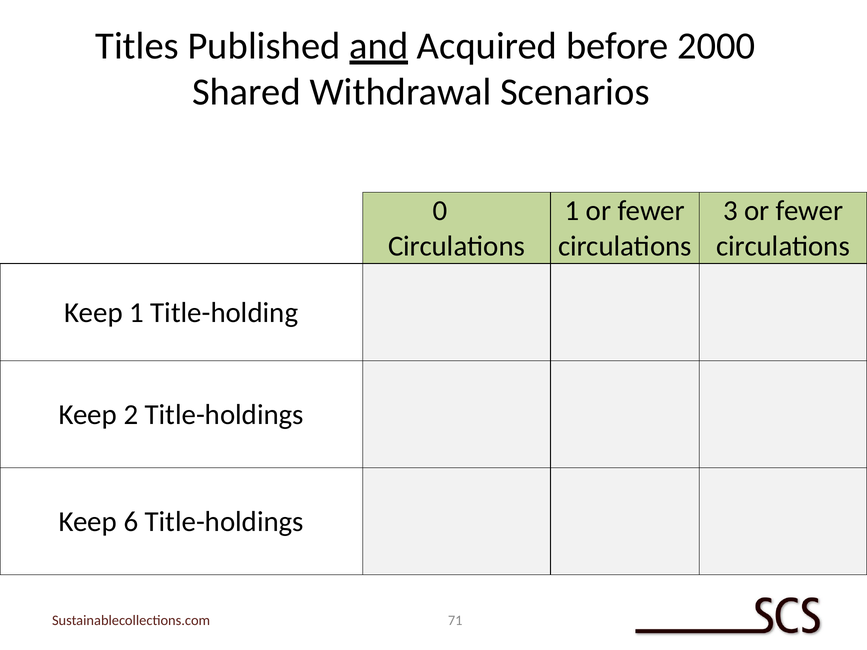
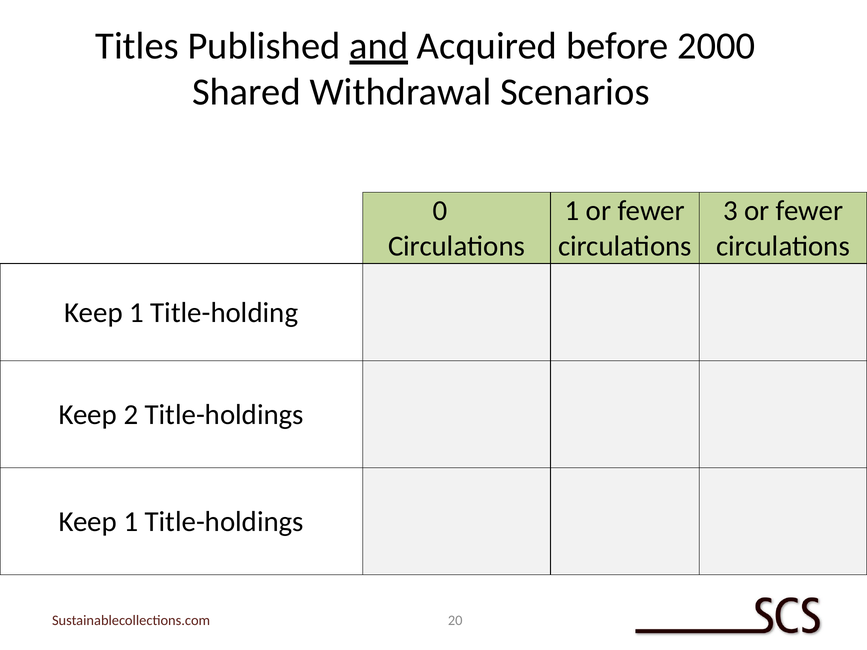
6: 6 -> 1 (131, 522)
71: 71 -> 20 (455, 620)
